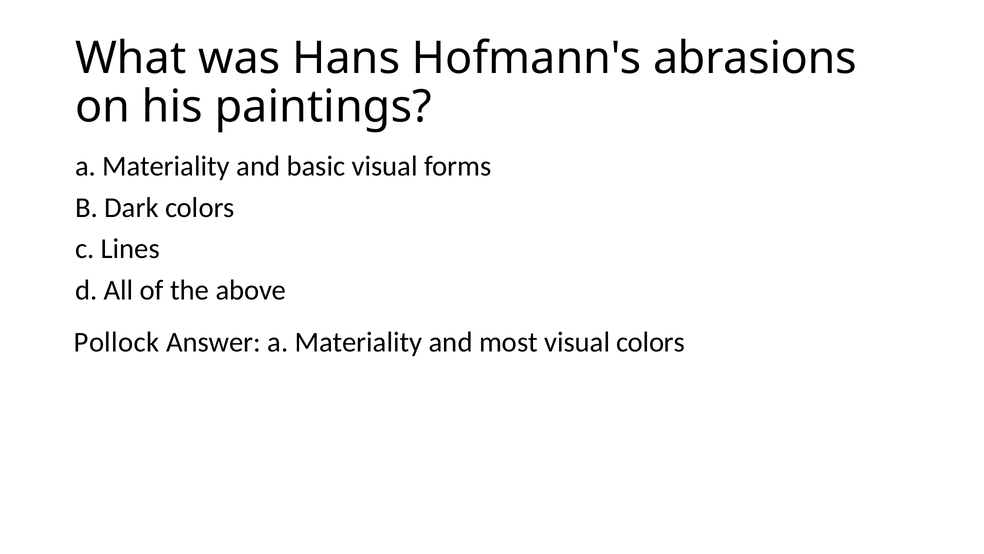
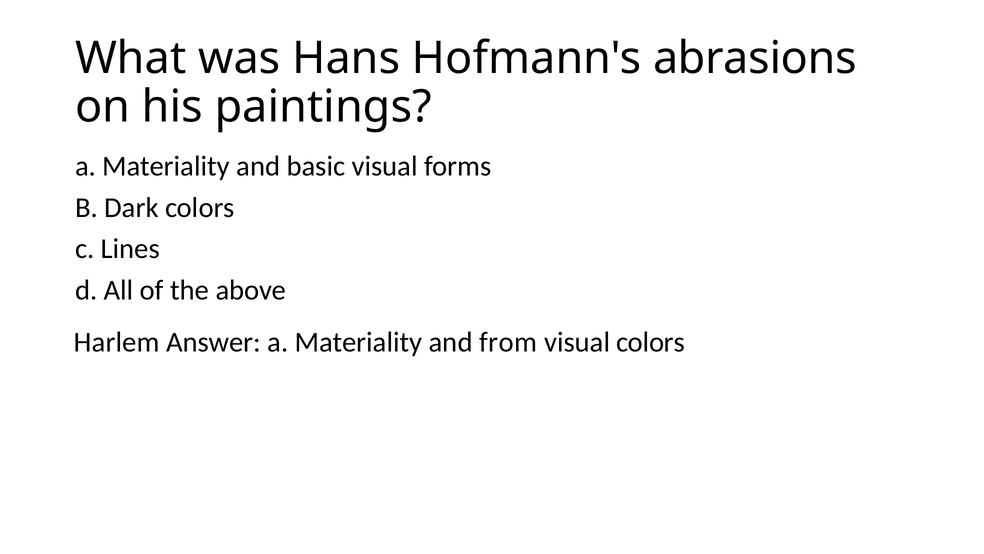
Pollock: Pollock -> Harlem (117, 342)
most: most -> from (508, 342)
